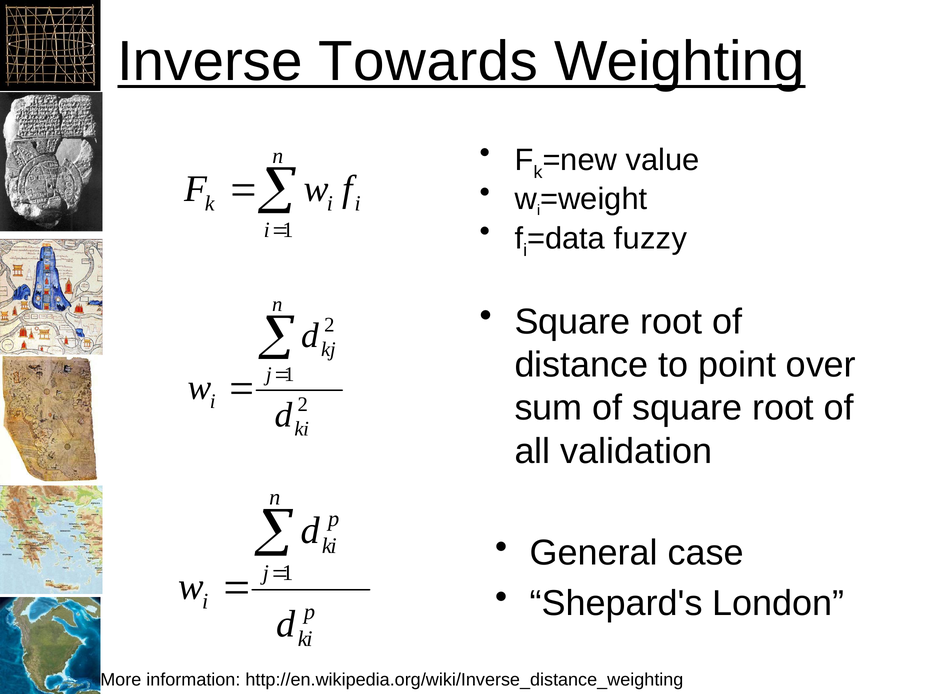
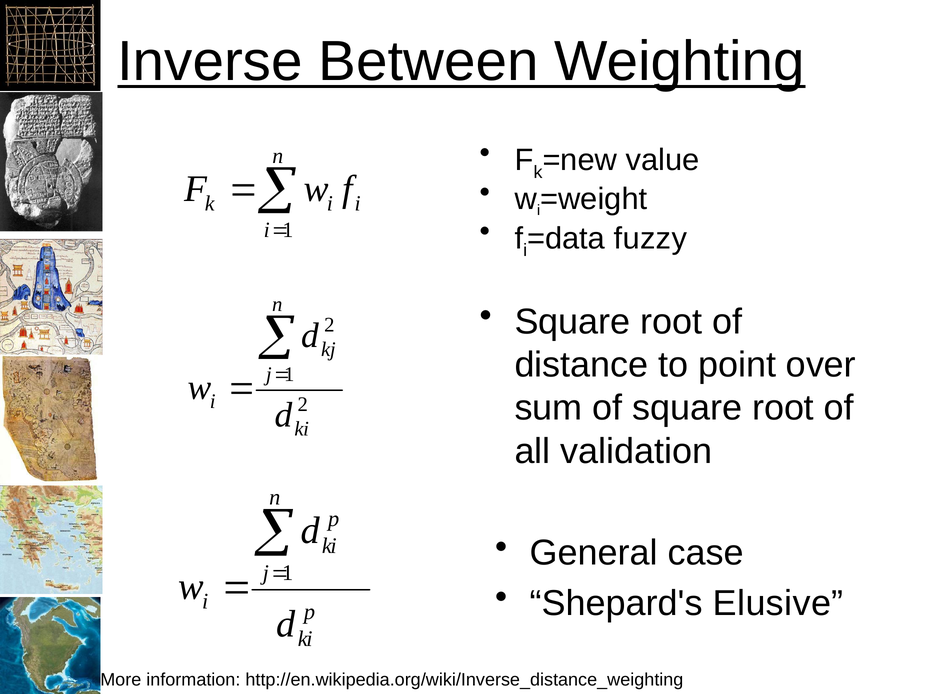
Towards: Towards -> Between (428, 62)
London: London -> Elusive (778, 604)
